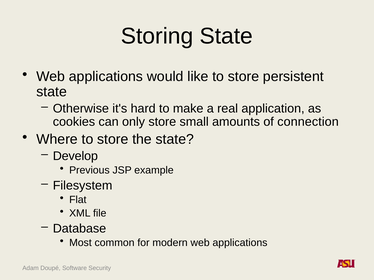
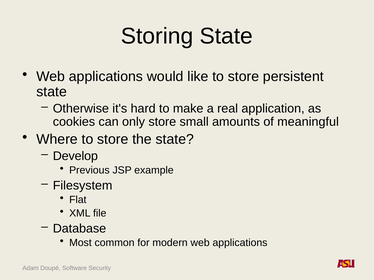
connection: connection -> meaningful (308, 122)
